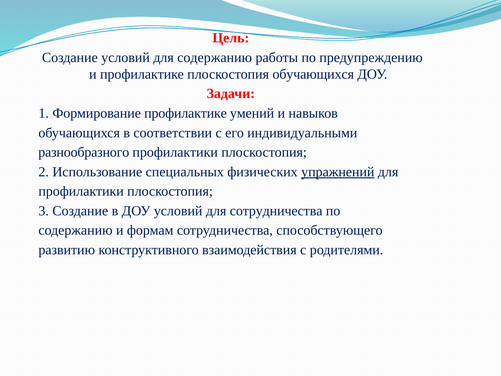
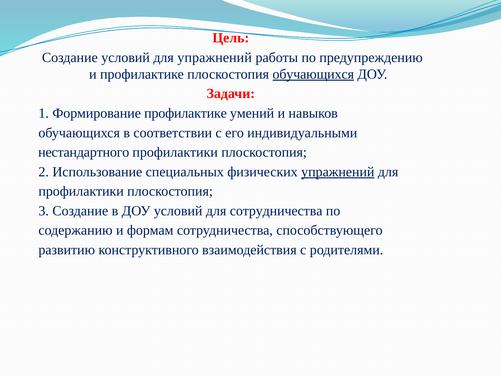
для содержанию: содержанию -> упражнений (215, 57)
обучающихся underline: none -> present (313, 74)
разнообразного: разнообразного -> нестандартного (84, 152)
